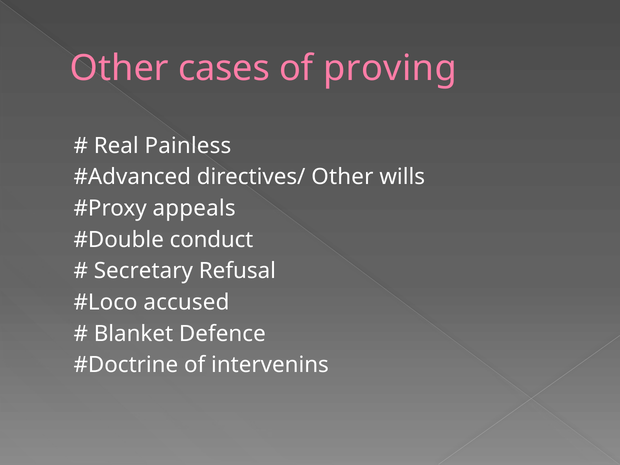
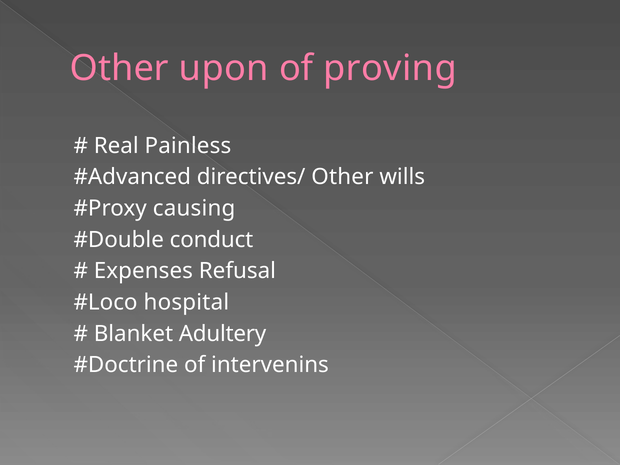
cases: cases -> upon (224, 68)
appeals: appeals -> causing (194, 208)
Secretary: Secretary -> Expenses (143, 271)
accused: accused -> hospital (186, 302)
Defence: Defence -> Adultery (223, 334)
